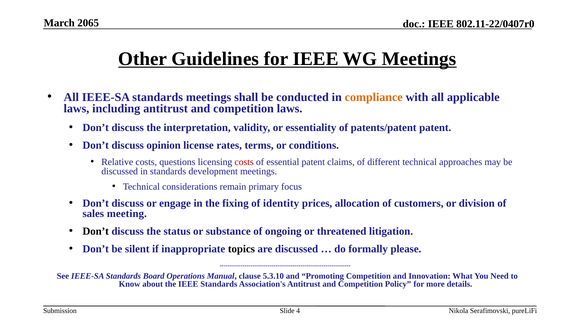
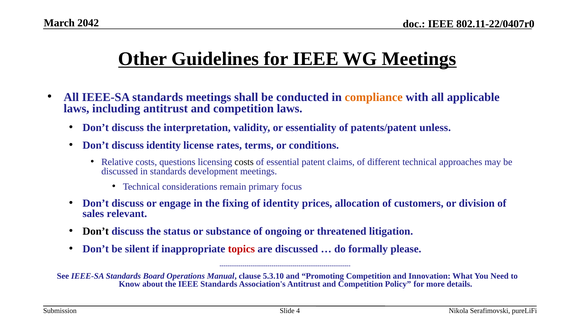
2065: 2065 -> 2042 (88, 23)
patents/patent patent: patent -> unless (435, 127)
discuss opinion: opinion -> identity (164, 145)
costs colour: red -> black (244, 162)
meeting: meeting -> relevant (127, 213)
topics colour: black -> red (241, 249)
